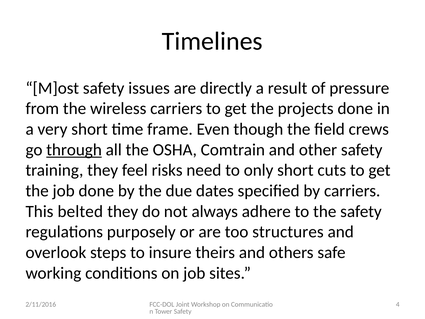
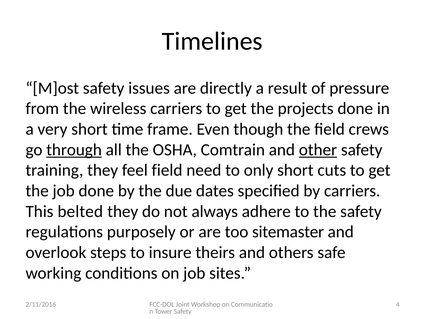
other underline: none -> present (318, 150)
feel risks: risks -> field (167, 170)
structures: structures -> sitemaster (288, 232)
